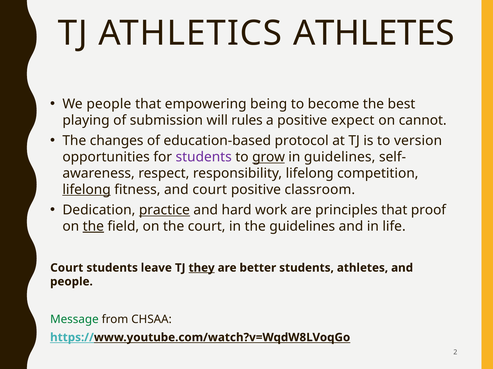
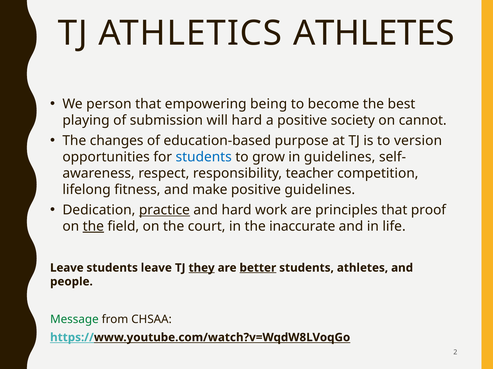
We people: people -> person (109, 104)
will rules: rules -> hard (247, 121)
expect: expect -> society (353, 121)
protocol: protocol -> purpose (302, 141)
students colour: purple -> blue (204, 157)
grow underline: present -> none (269, 157)
responsibility lifelong: lifelong -> teacher (310, 174)
lifelong underline: present -> none (87, 190)
and court: court -> make (210, 190)
positive classroom: classroom -> guidelines (320, 190)
the guidelines: guidelines -> inaccurate (302, 227)
Court: Court -> Leave (67, 268)
better underline: none -> present (258, 268)
